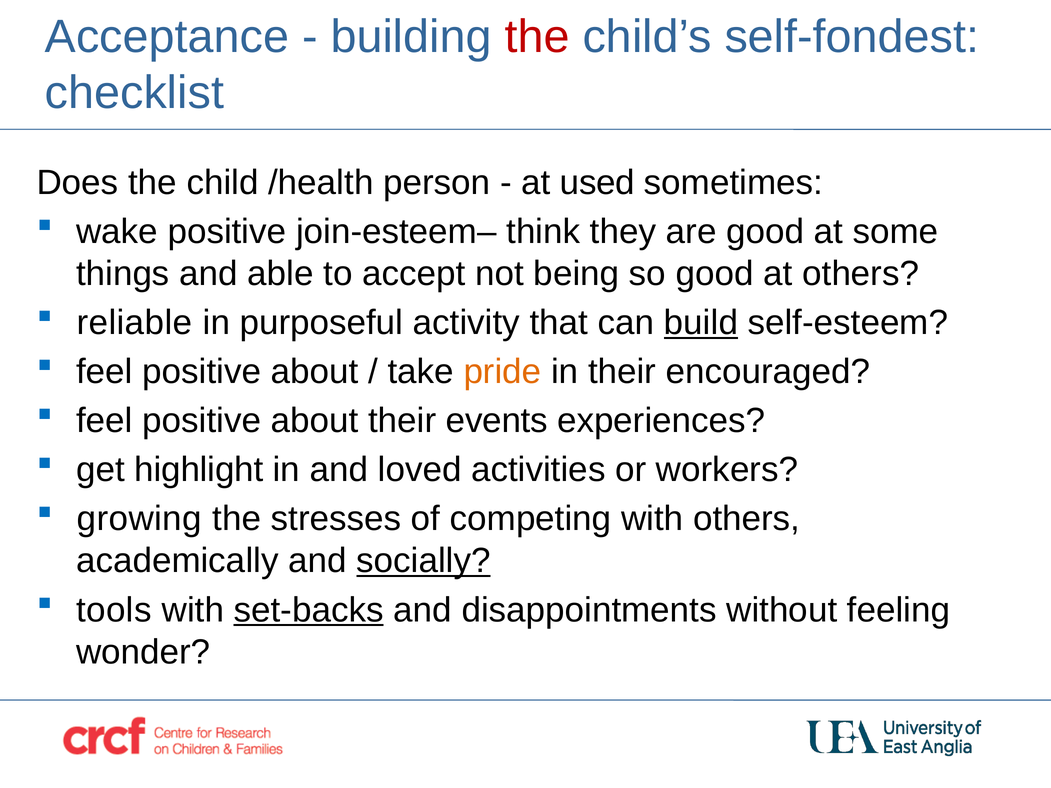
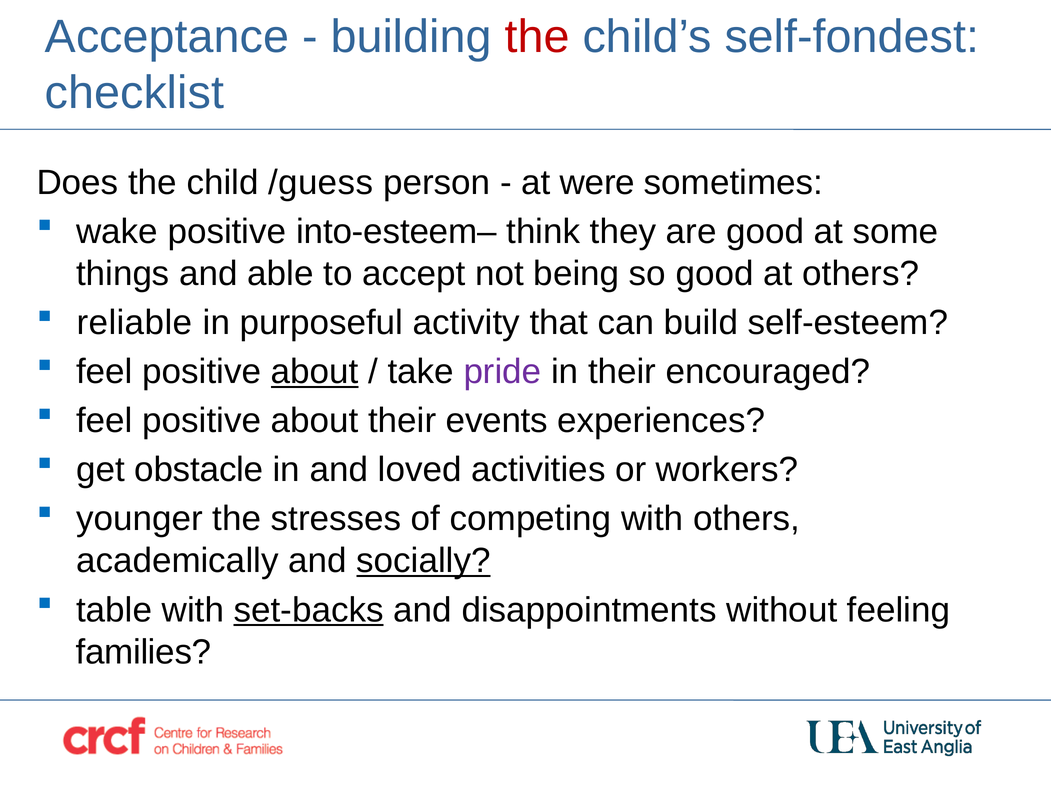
/health: /health -> /guess (321, 183)
used: used -> were (597, 183)
join-esteem–: join-esteem– -> into-esteem– (396, 232)
build underline: present -> none (701, 323)
about underline: none -> present (315, 372)
pride colour: orange -> purple (502, 372)
highlight: highlight -> obstacle (199, 470)
growing: growing -> younger (139, 519)
tools: tools -> table (114, 610)
wonder: wonder -> families (143, 652)
